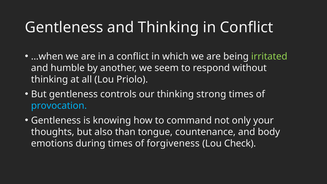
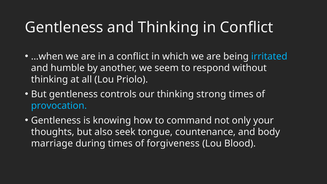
irritated colour: light green -> light blue (269, 57)
than: than -> seek (125, 132)
emotions: emotions -> marriage (52, 143)
Check: Check -> Blood (240, 143)
